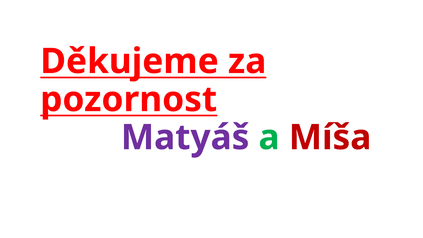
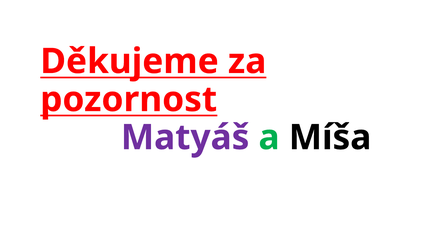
Míša colour: red -> black (330, 137)
